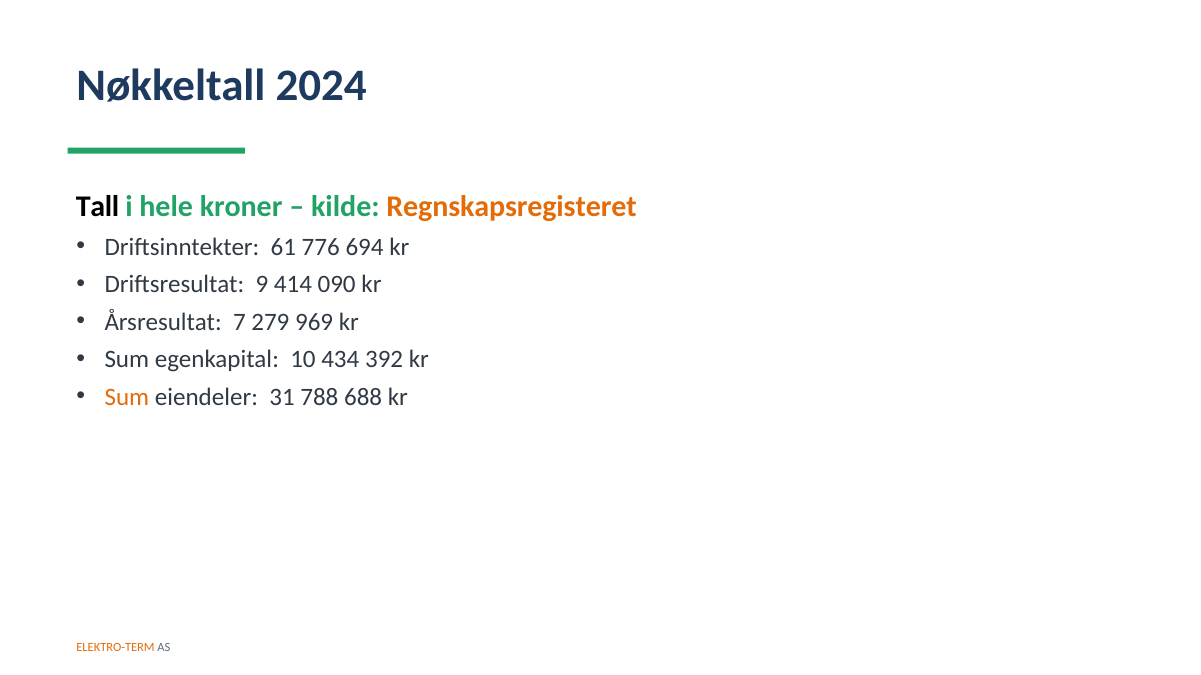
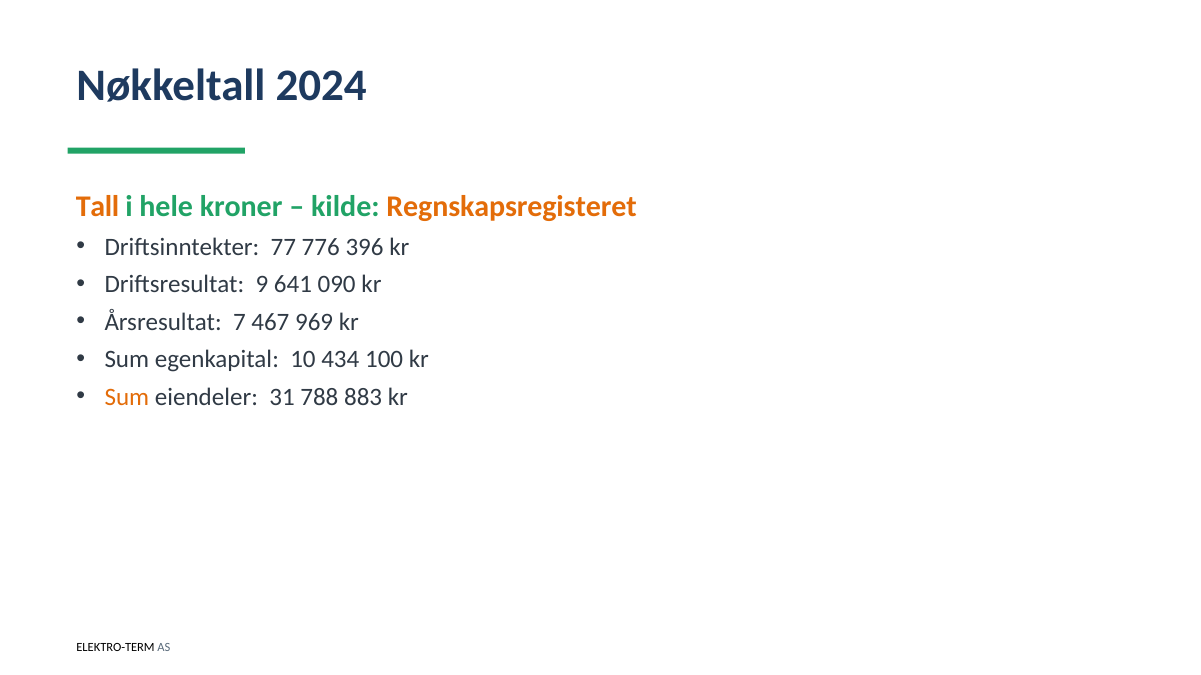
Tall colour: black -> orange (98, 207)
61: 61 -> 77 (283, 247)
694: 694 -> 396 (365, 247)
414: 414 -> 641 (293, 285)
279: 279 -> 467 (270, 322)
392: 392 -> 100 (384, 360)
688: 688 -> 883 (363, 397)
ELEKTRO-TERM colour: orange -> black (116, 648)
